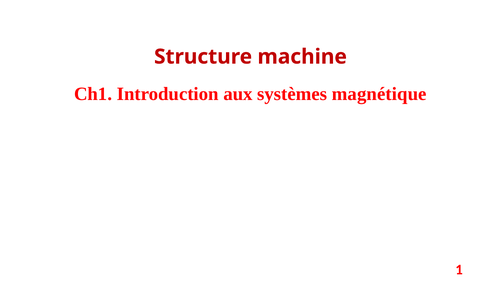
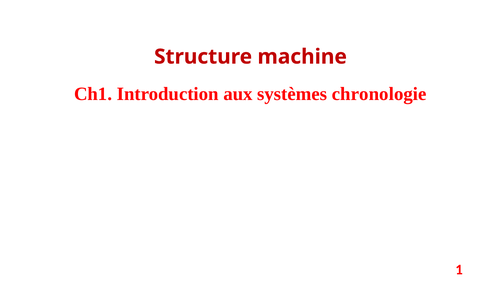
magnétique: magnétique -> chronologie (379, 94)
